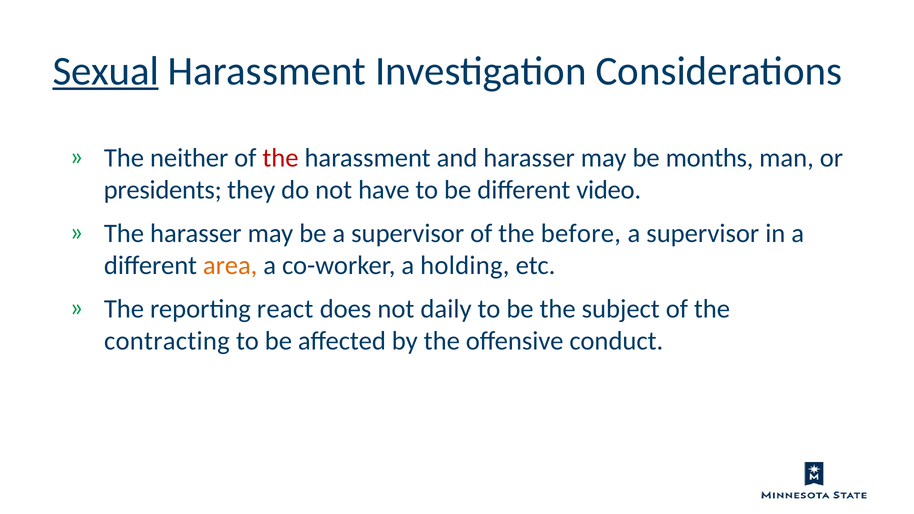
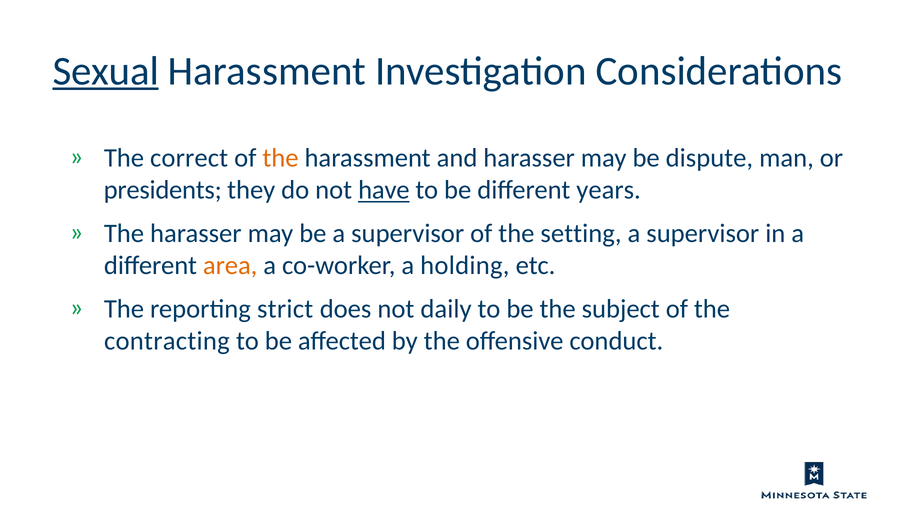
neither: neither -> correct (189, 158)
the colour: red -> orange (280, 158)
months: months -> dispute (709, 158)
have underline: none -> present (384, 190)
video: video -> years (609, 190)
before: before -> setting (581, 234)
react: react -> strict (285, 309)
